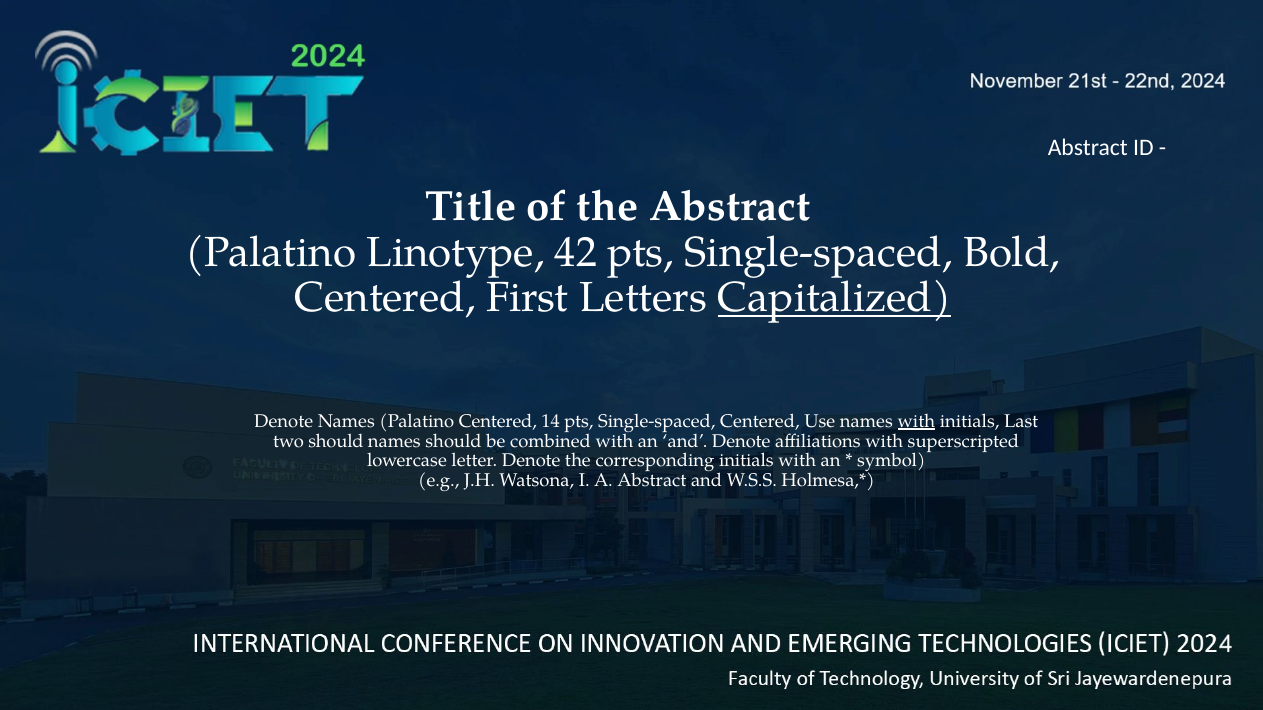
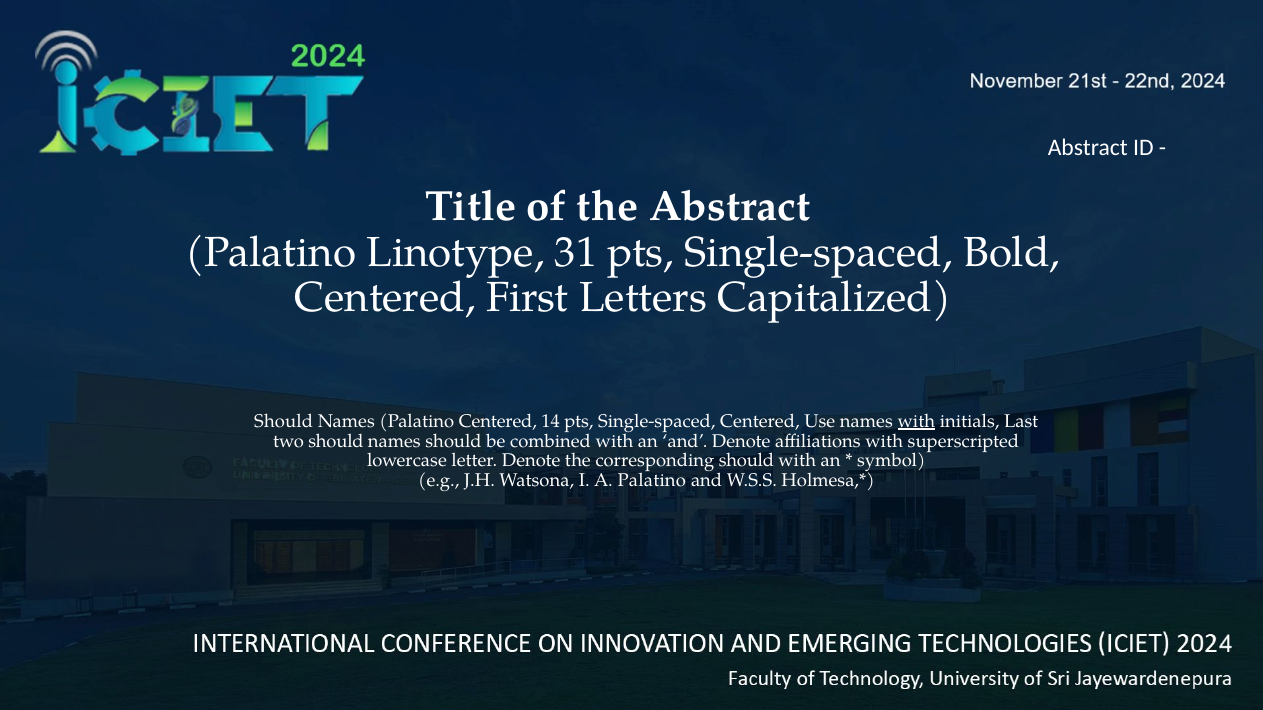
42: 42 -> 31 (576, 253)
Capitalized underline: present -> none (835, 298)
Denote: Denote -> Should (284, 421)
corresponding initials: initials -> should (746, 461)
A Abstract: Abstract -> Palatino (652, 481)
